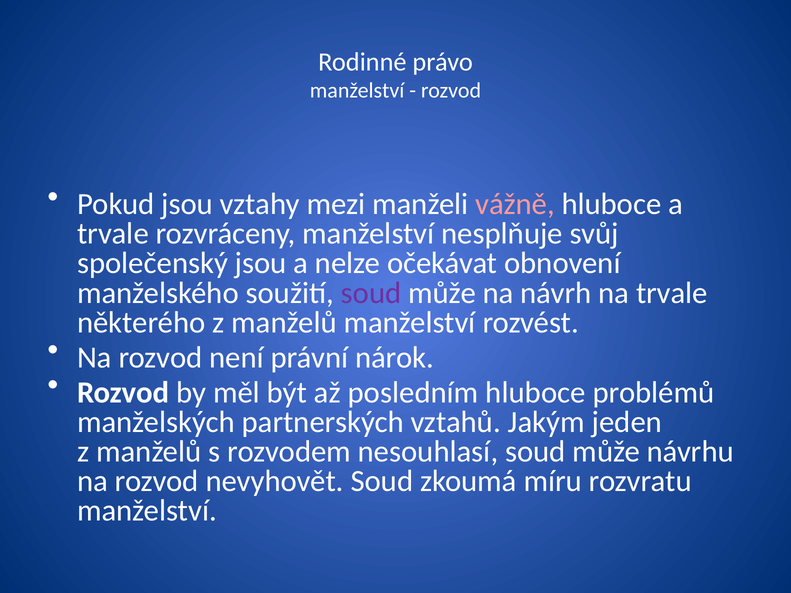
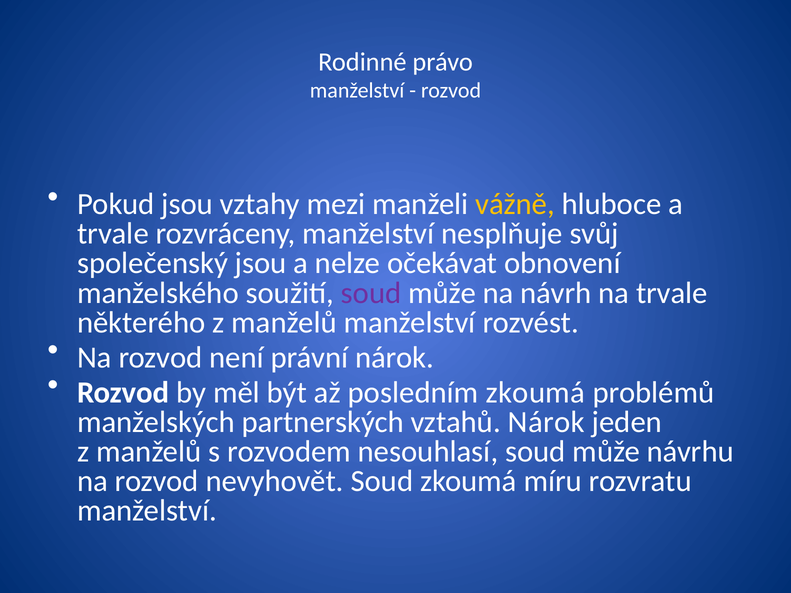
vážně colour: pink -> yellow (515, 204)
posledním hluboce: hluboce -> zkoumá (535, 393)
vztahů Jakým: Jakým -> Nárok (546, 422)
